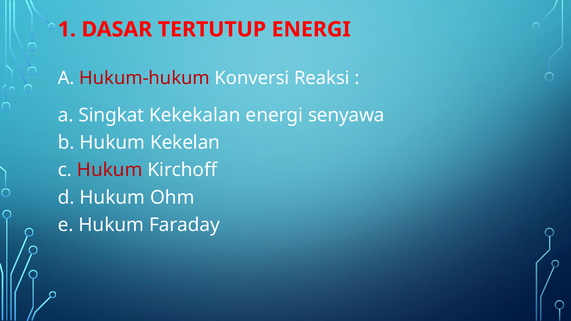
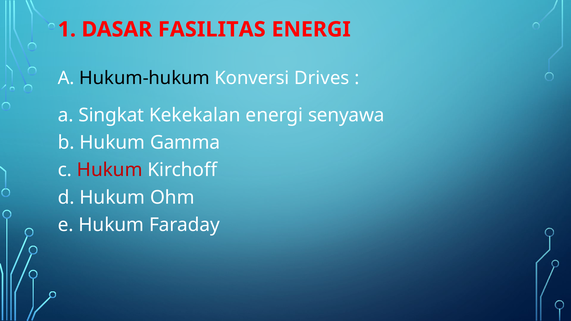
TERTUTUP: TERTUTUP -> FASILITAS (212, 29)
Hukum-hukum colour: red -> black (145, 78)
Reaksi: Reaksi -> Drives (322, 78)
Kekelan: Kekelan -> Gamma (185, 143)
